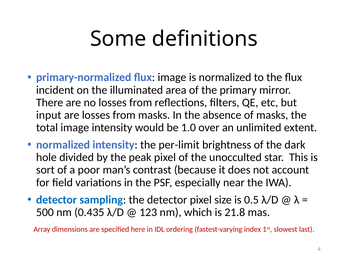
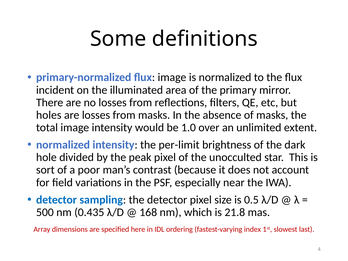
input: input -> holes (49, 115)
123: 123 -> 168 (148, 212)
